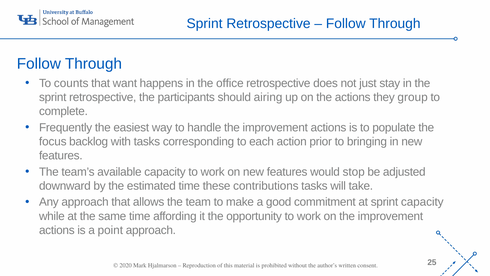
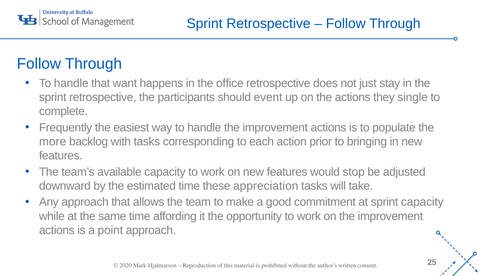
counts: counts -> handle (71, 83)
airing: airing -> event (268, 97)
group: group -> single (413, 97)
focus: focus -> more (53, 141)
contributions: contributions -> appreciation (266, 186)
